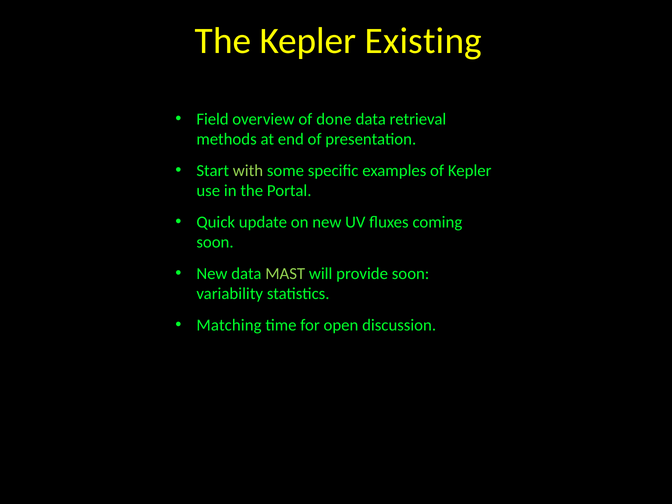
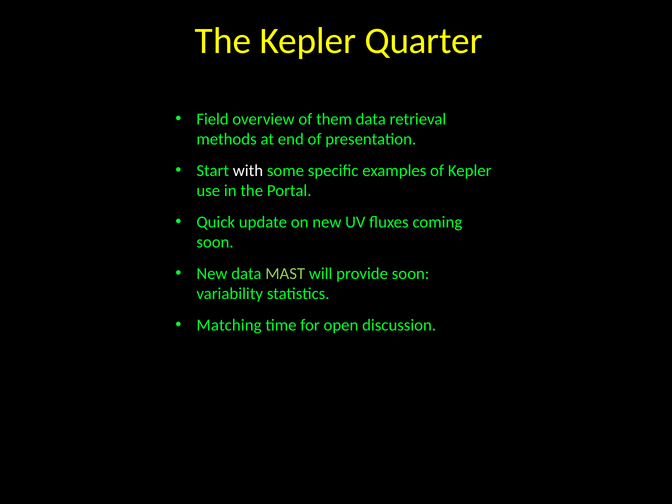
Existing: Existing -> Quarter (424, 41)
done: done -> them (334, 119)
with colour: light green -> white (248, 170)
